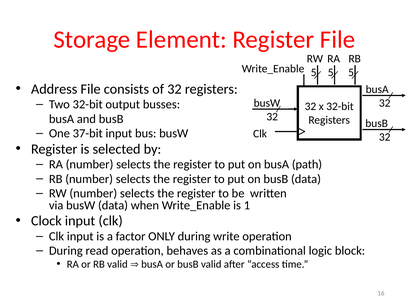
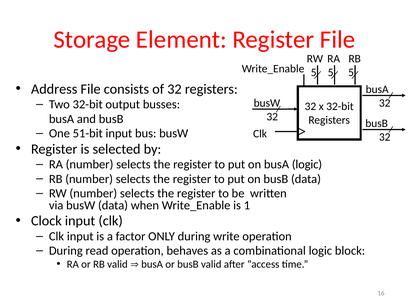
37-bit: 37-bit -> 51-bit (88, 133)
busA path: path -> logic (307, 164)
